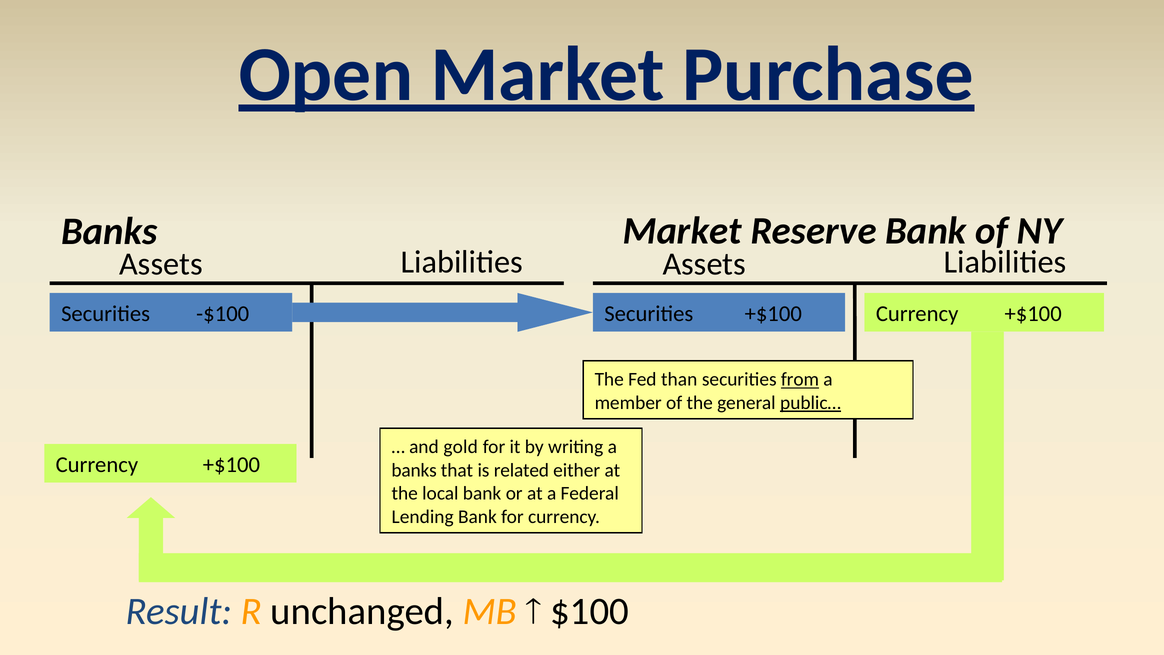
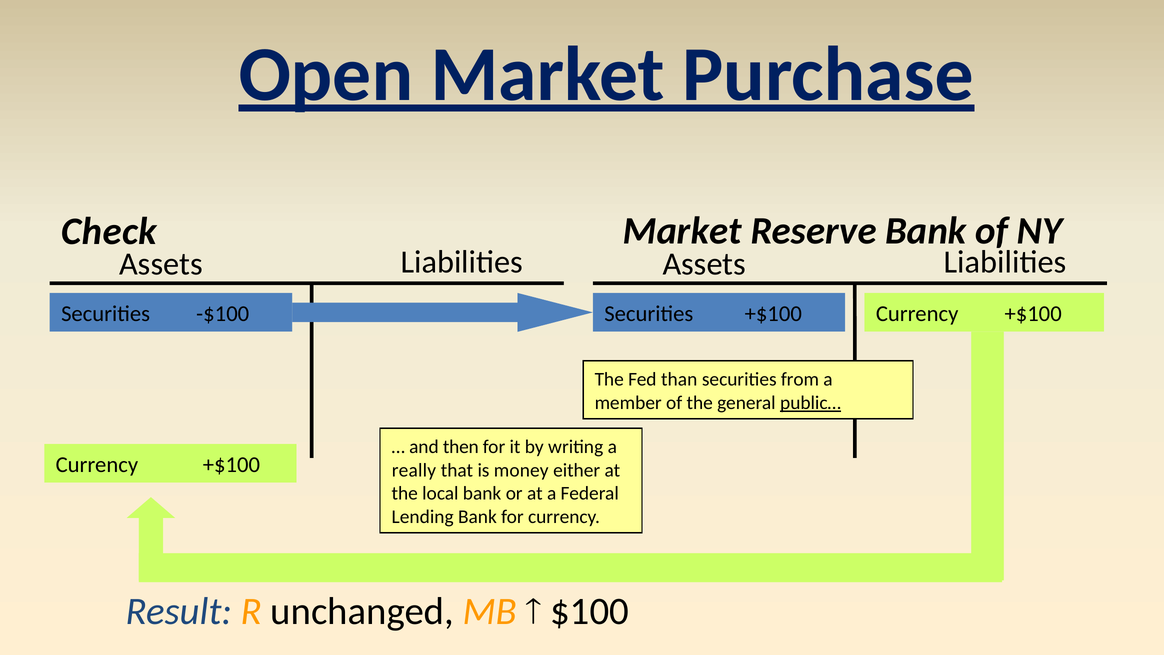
Banks: Banks -> Check (109, 231)
from underline: present -> none (800, 379)
gold: gold -> then (461, 447)
banks: banks -> really (414, 470)
related: related -> money (521, 470)
